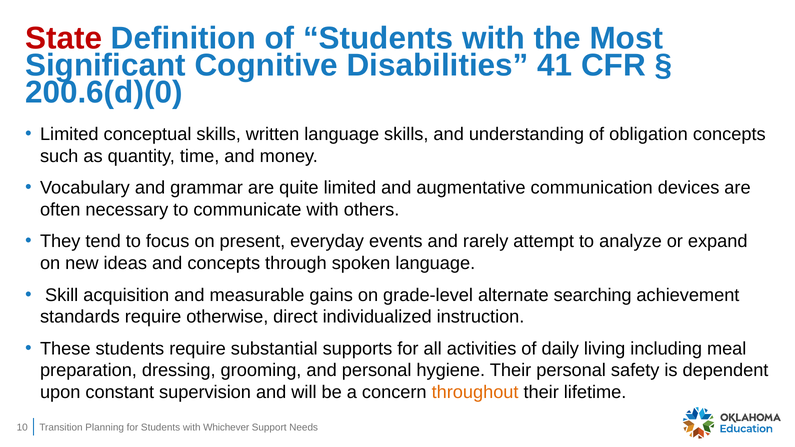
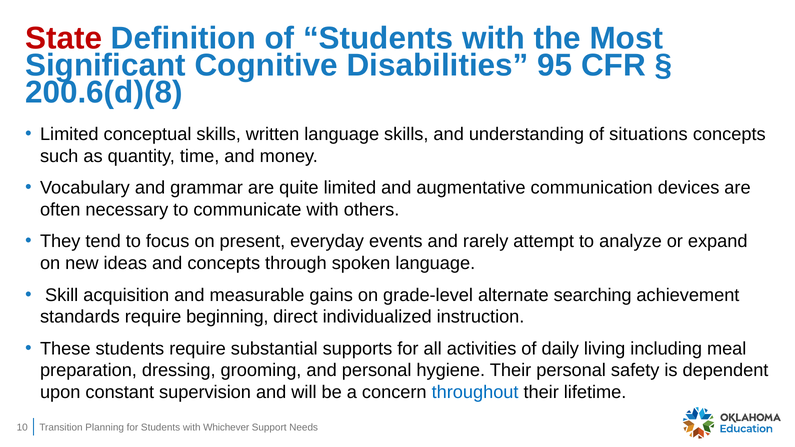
41: 41 -> 95 (555, 65)
200.6(d)(0: 200.6(d)(0 -> 200.6(d)(8 (104, 92)
obligation: obligation -> situations (648, 134)
otherwise: otherwise -> beginning (227, 317)
throughout colour: orange -> blue (475, 392)
